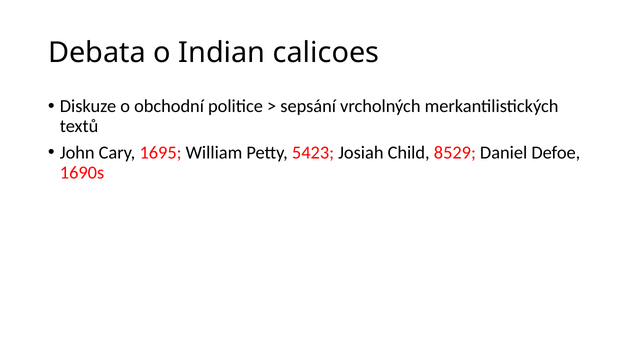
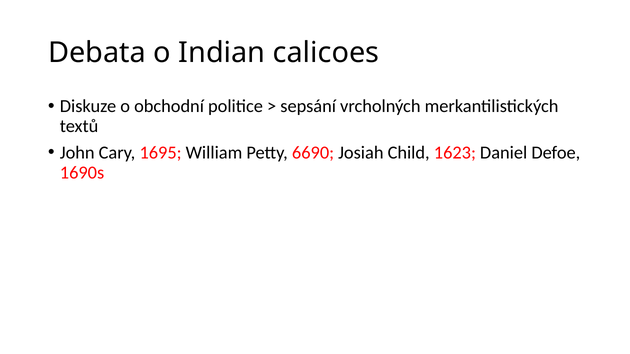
5423: 5423 -> 6690 (313, 153)
8529: 8529 -> 1623 (455, 153)
